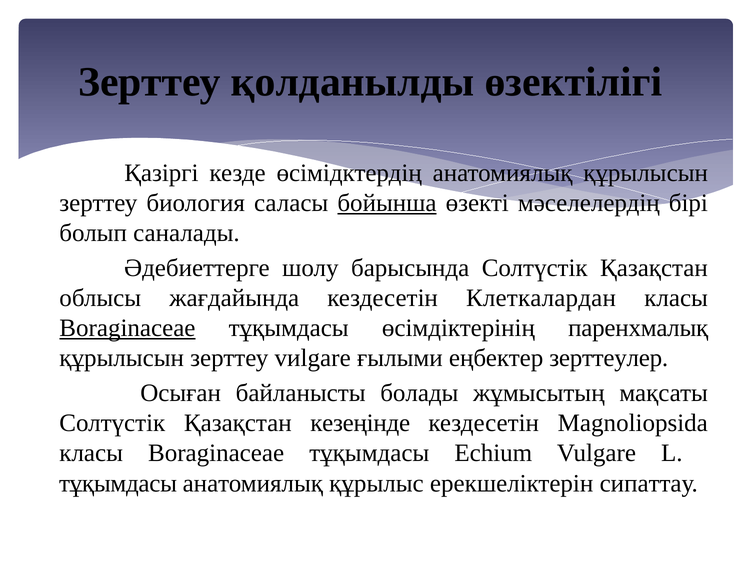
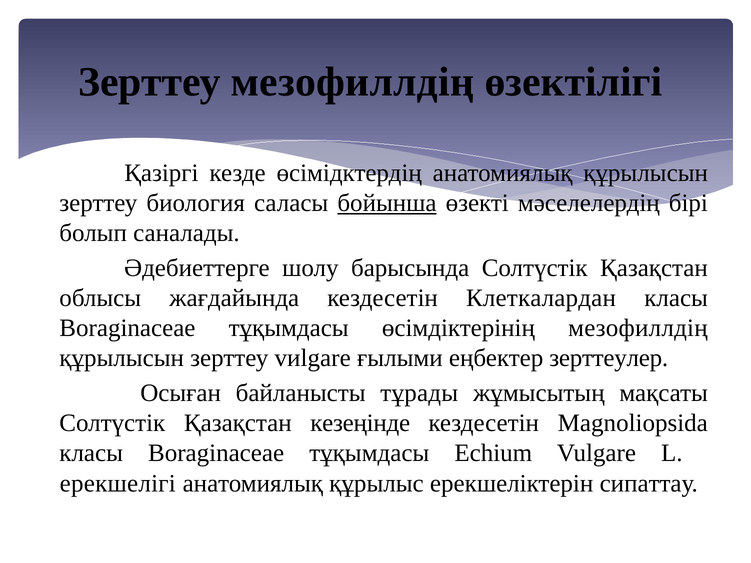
Зерттеу қолданылды: қолданылды -> мезофиллдің (352, 82)
Boraginaceae underline: present -> none (127, 328)
өсімдіктерінің паренхмалық: паренхмалық -> мезофиллдің (638, 328)
болады: болады -> тұрады (419, 393)
тұқымдaсы: тұқымдaсы -> ерекшелігі (118, 483)
